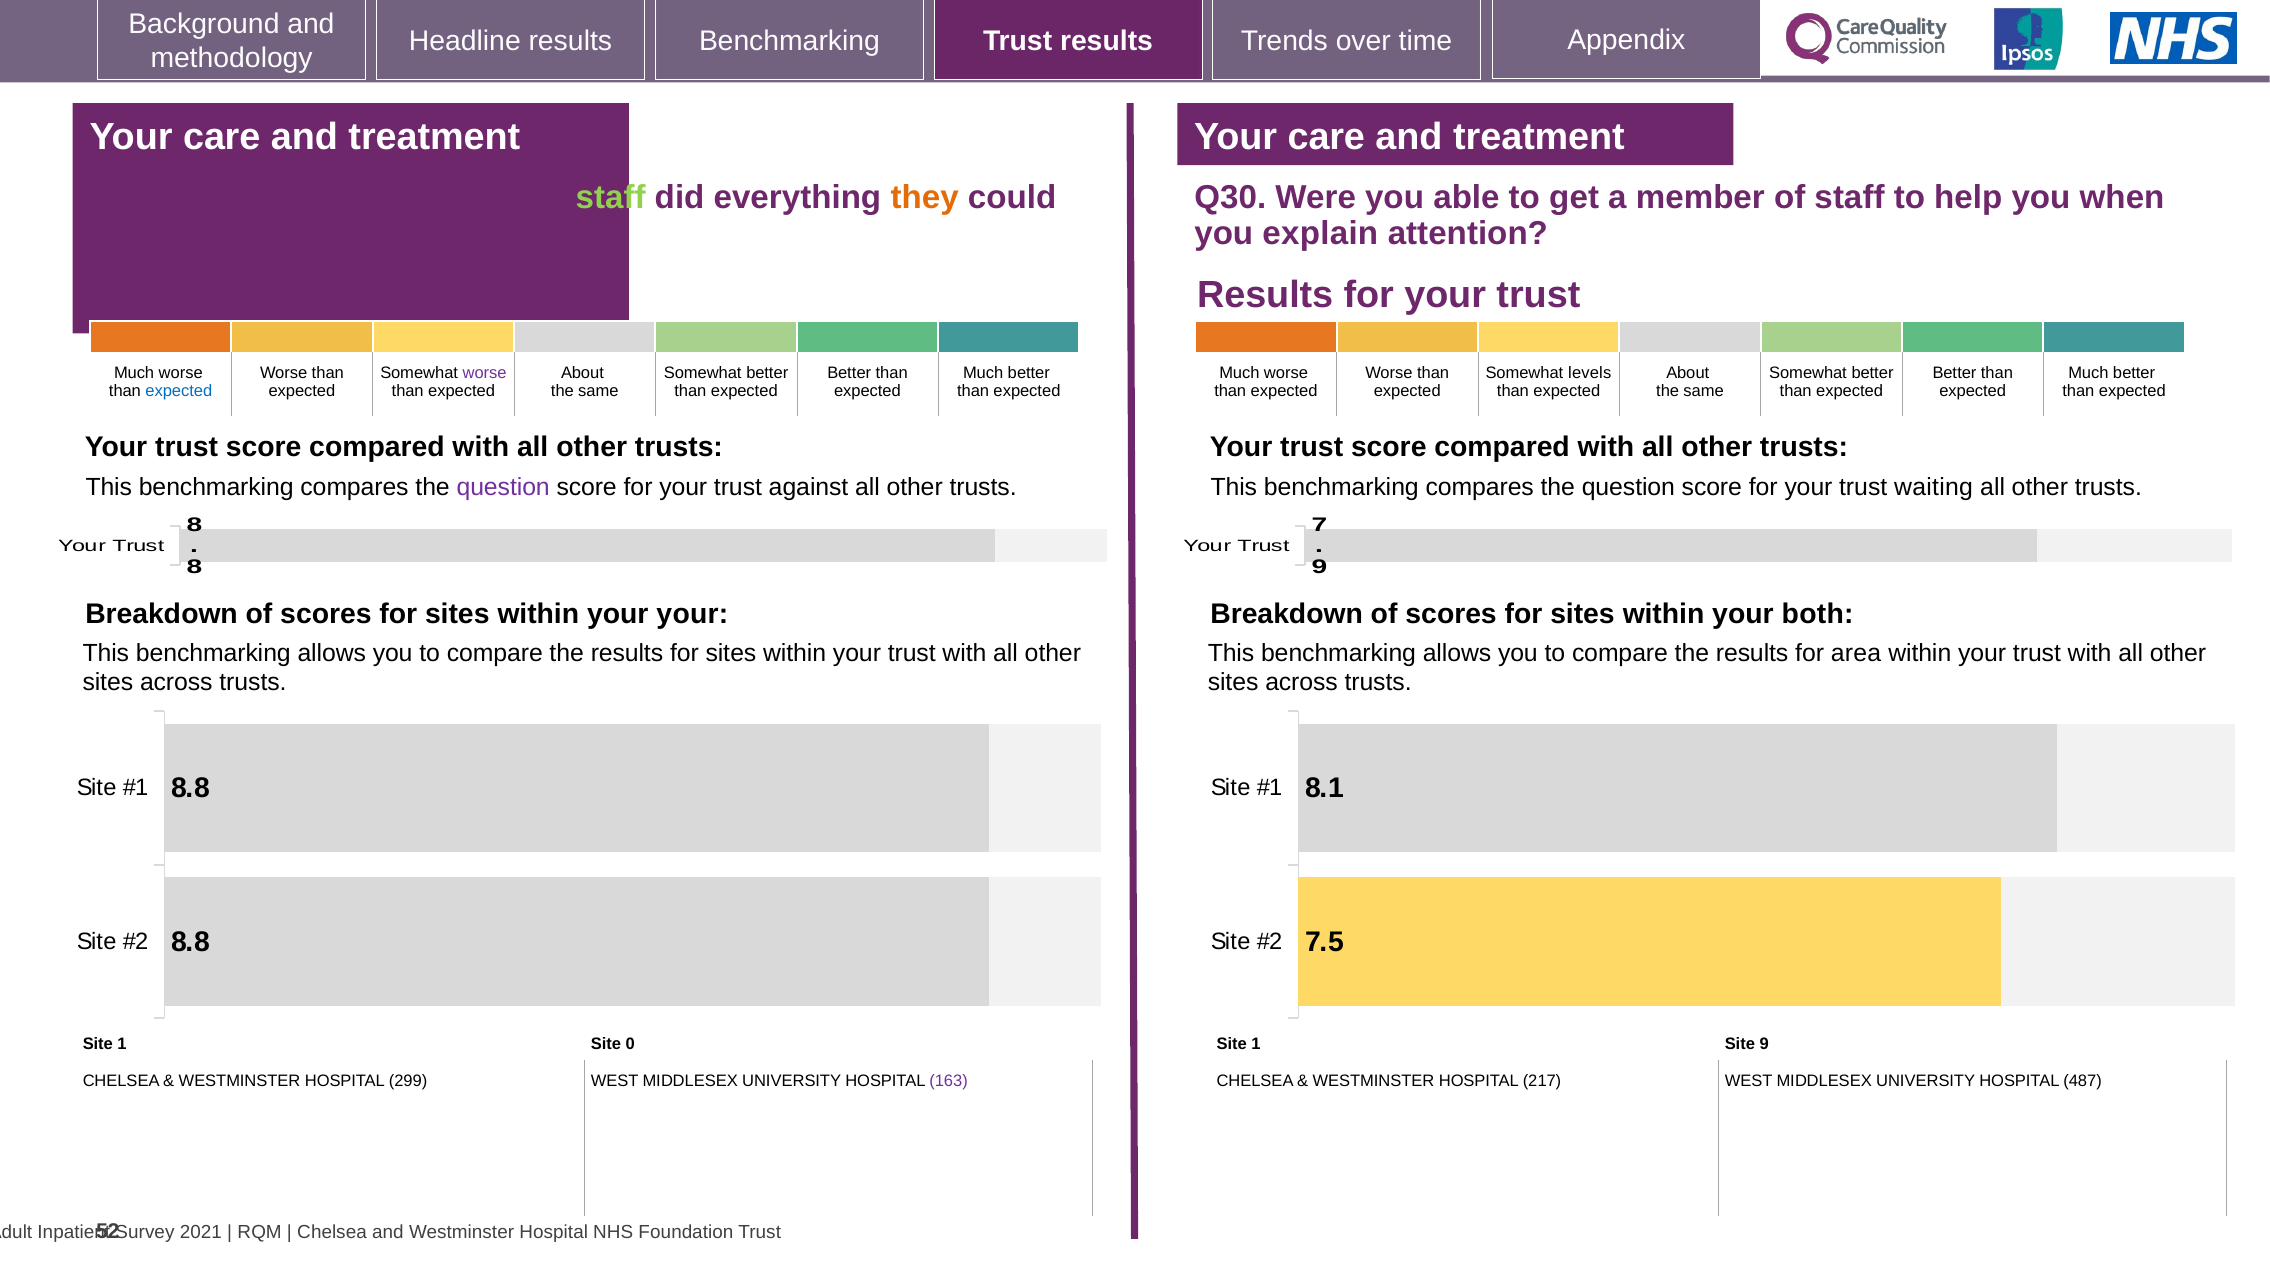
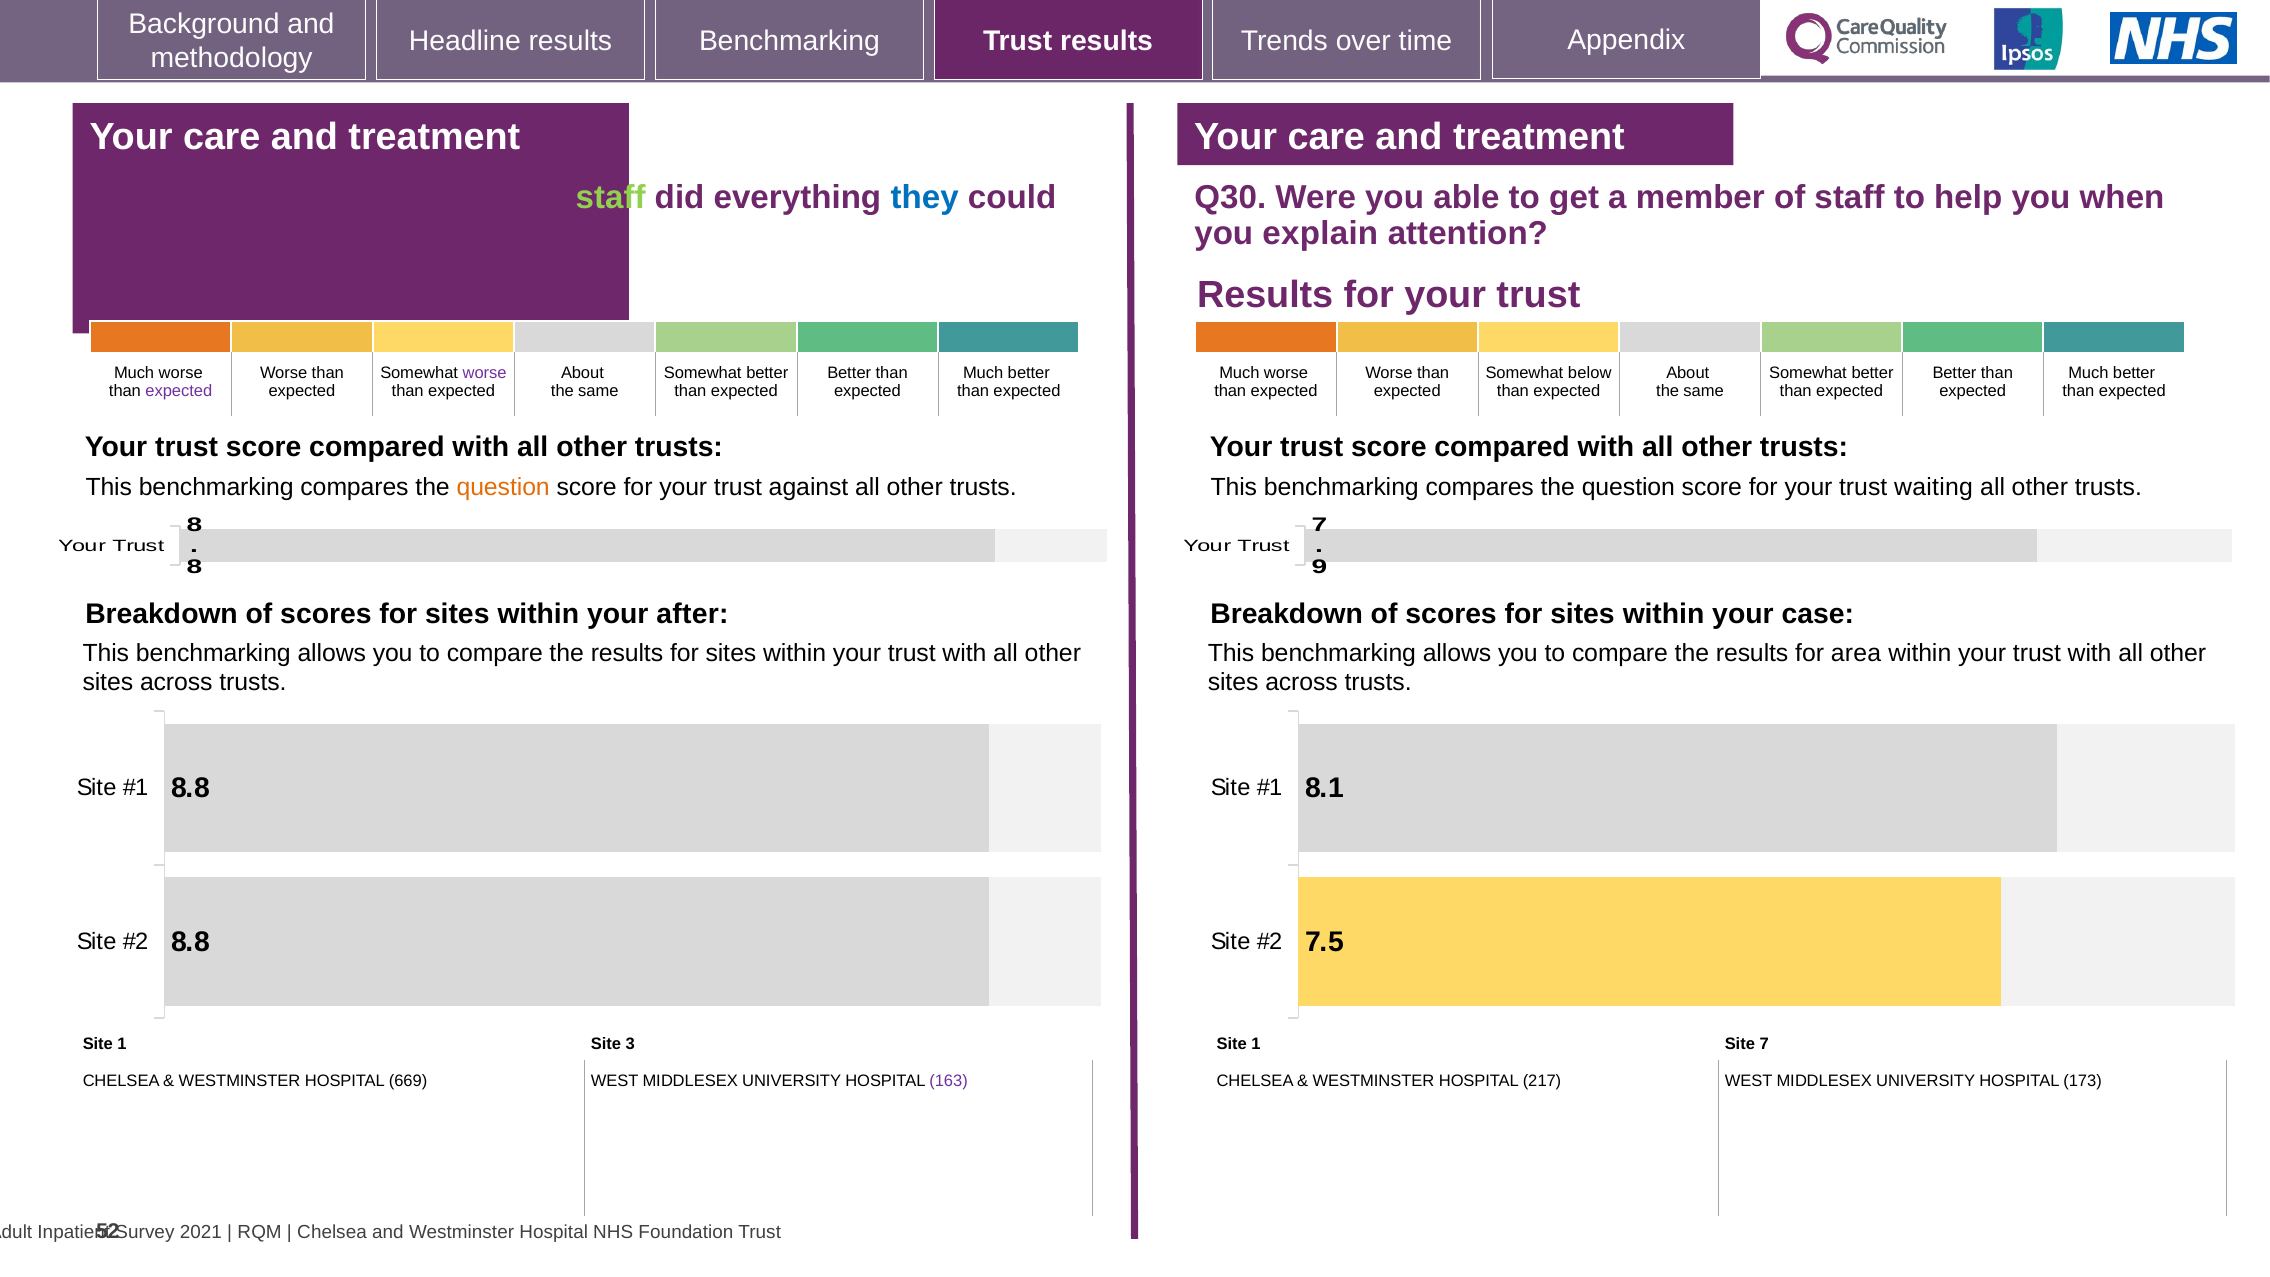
they colour: orange -> blue (925, 198)
levels: levels -> below (1590, 373)
expected colour: blue -> purple (179, 391)
question colour: purple -> orange (503, 487)
your your: your -> after (692, 614)
both: both -> case (1818, 614)
0: 0 -> 3 (630, 1044)
Site 9: 9 -> 7 (1764, 1044)
299: 299 -> 669 (408, 1081)
487: 487 -> 173 (2083, 1081)
